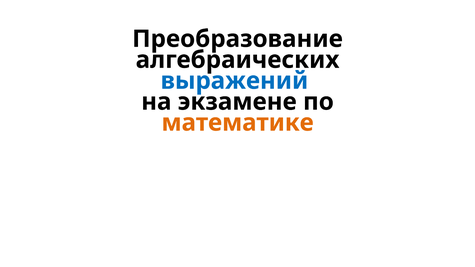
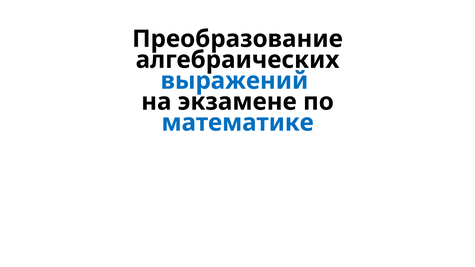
математике colour: orange -> blue (238, 123)
